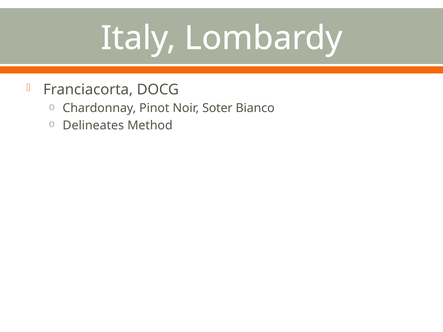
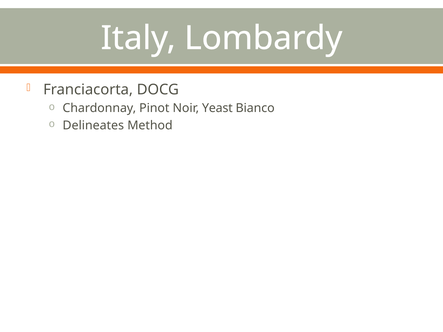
Soter: Soter -> Yeast (217, 108)
